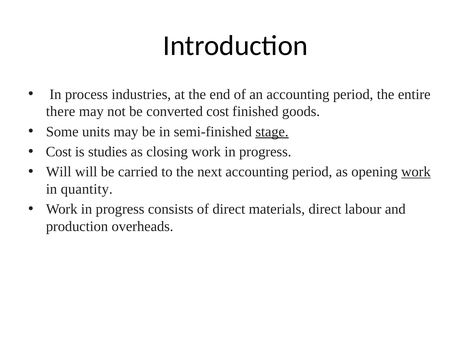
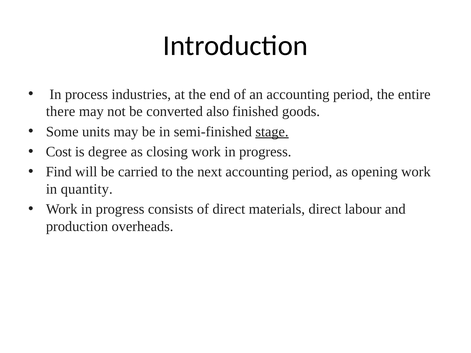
converted cost: cost -> also (218, 112)
studies: studies -> degree (108, 152)
Will: Will -> Find (59, 172)
work underline: present -> none (416, 172)
